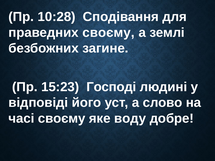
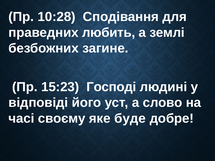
праведних своєму: своєму -> любить (109, 33)
воду: воду -> буде (130, 119)
